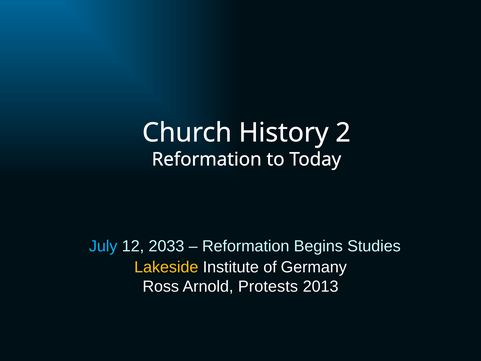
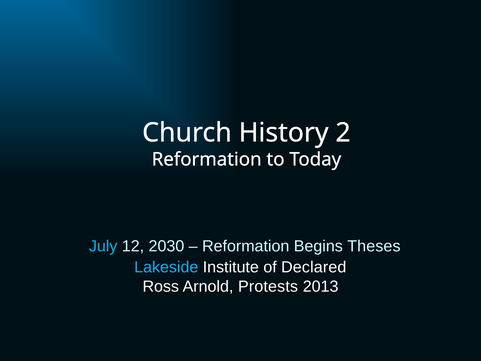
2033: 2033 -> 2030 (166, 246)
Studies: Studies -> Theses (374, 246)
Lakeside colour: yellow -> light blue (166, 267)
Germany: Germany -> Declared (314, 267)
